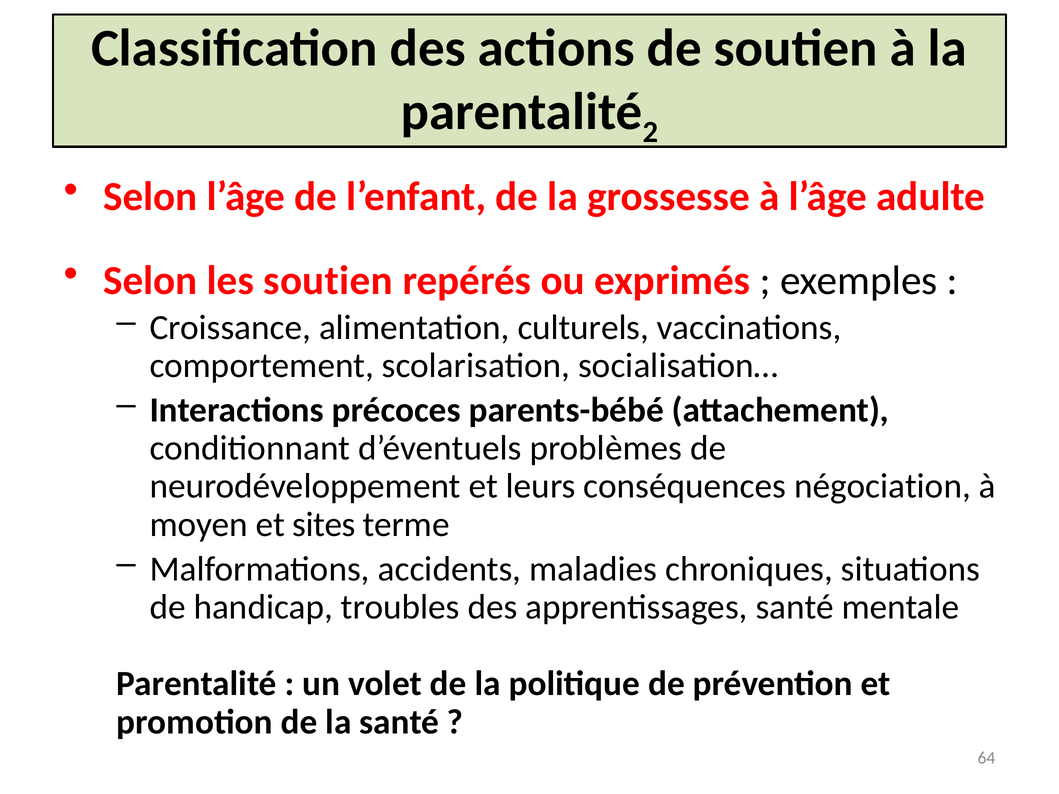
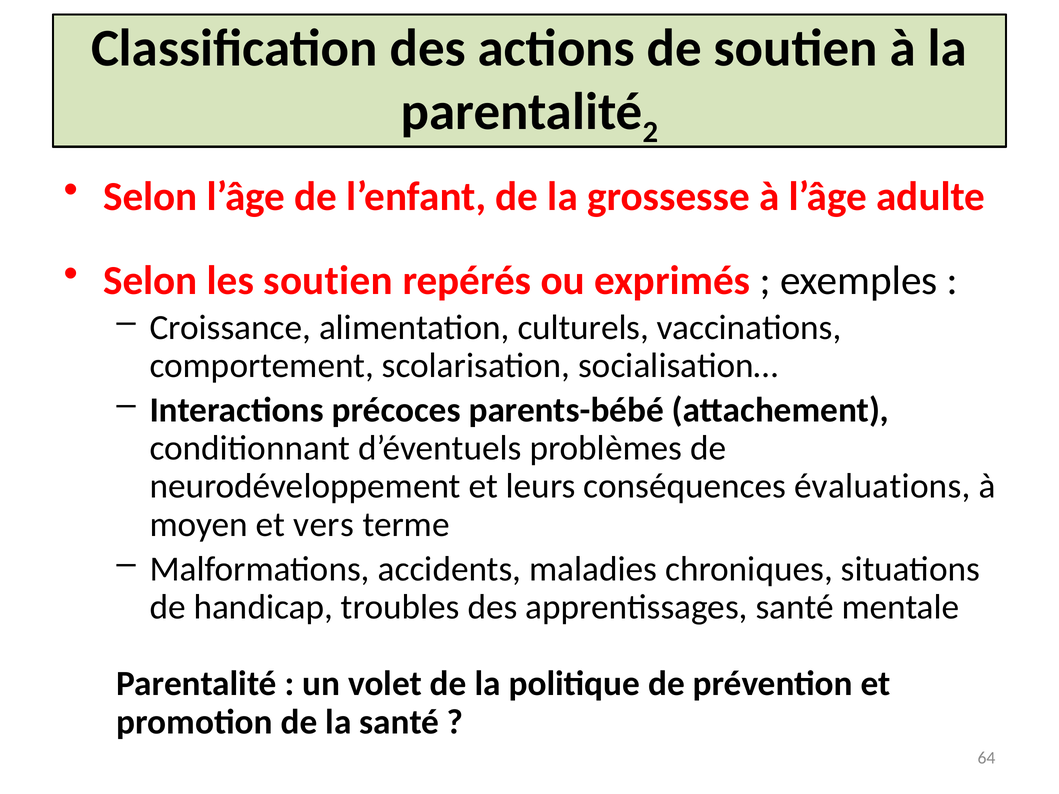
négociation: négociation -> évaluations (882, 486)
sites: sites -> vers (324, 525)
